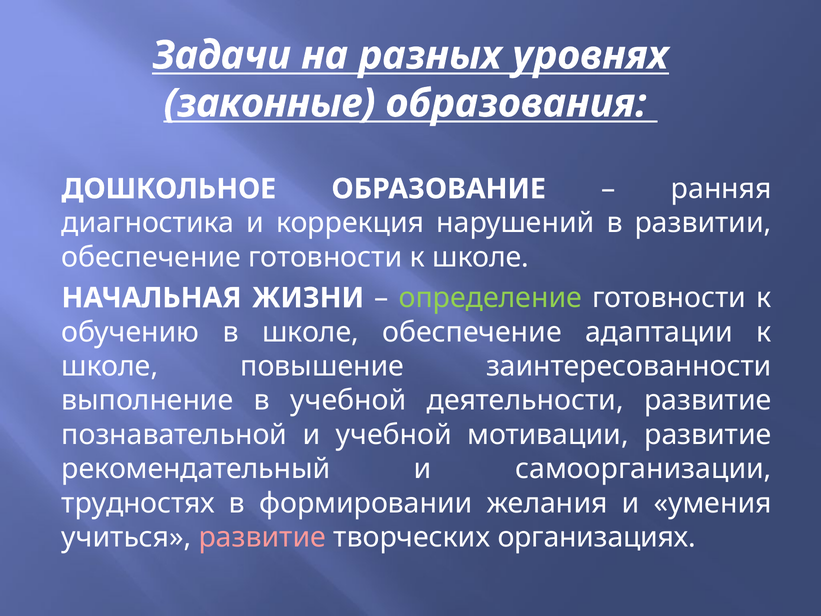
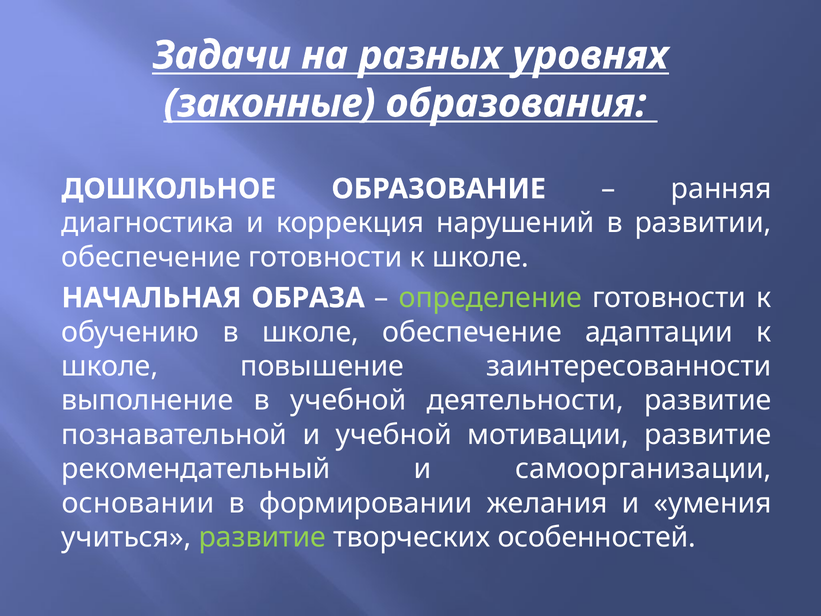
ЖИЗНИ: ЖИЗНИ -> ОБРАЗА (308, 298)
трудностях: трудностях -> основании (138, 503)
развитие colour: pink -> light green (262, 537)
организациях: организациях -> особенностей (597, 537)
